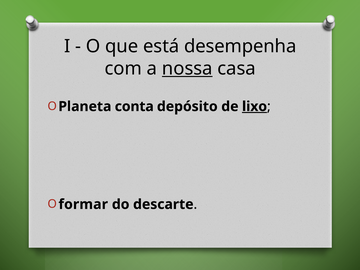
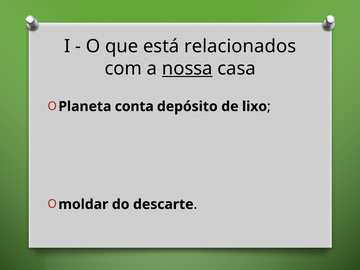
desempenha: desempenha -> relacionados (240, 46)
lixo underline: present -> none (255, 106)
formar: formar -> moldar (83, 204)
